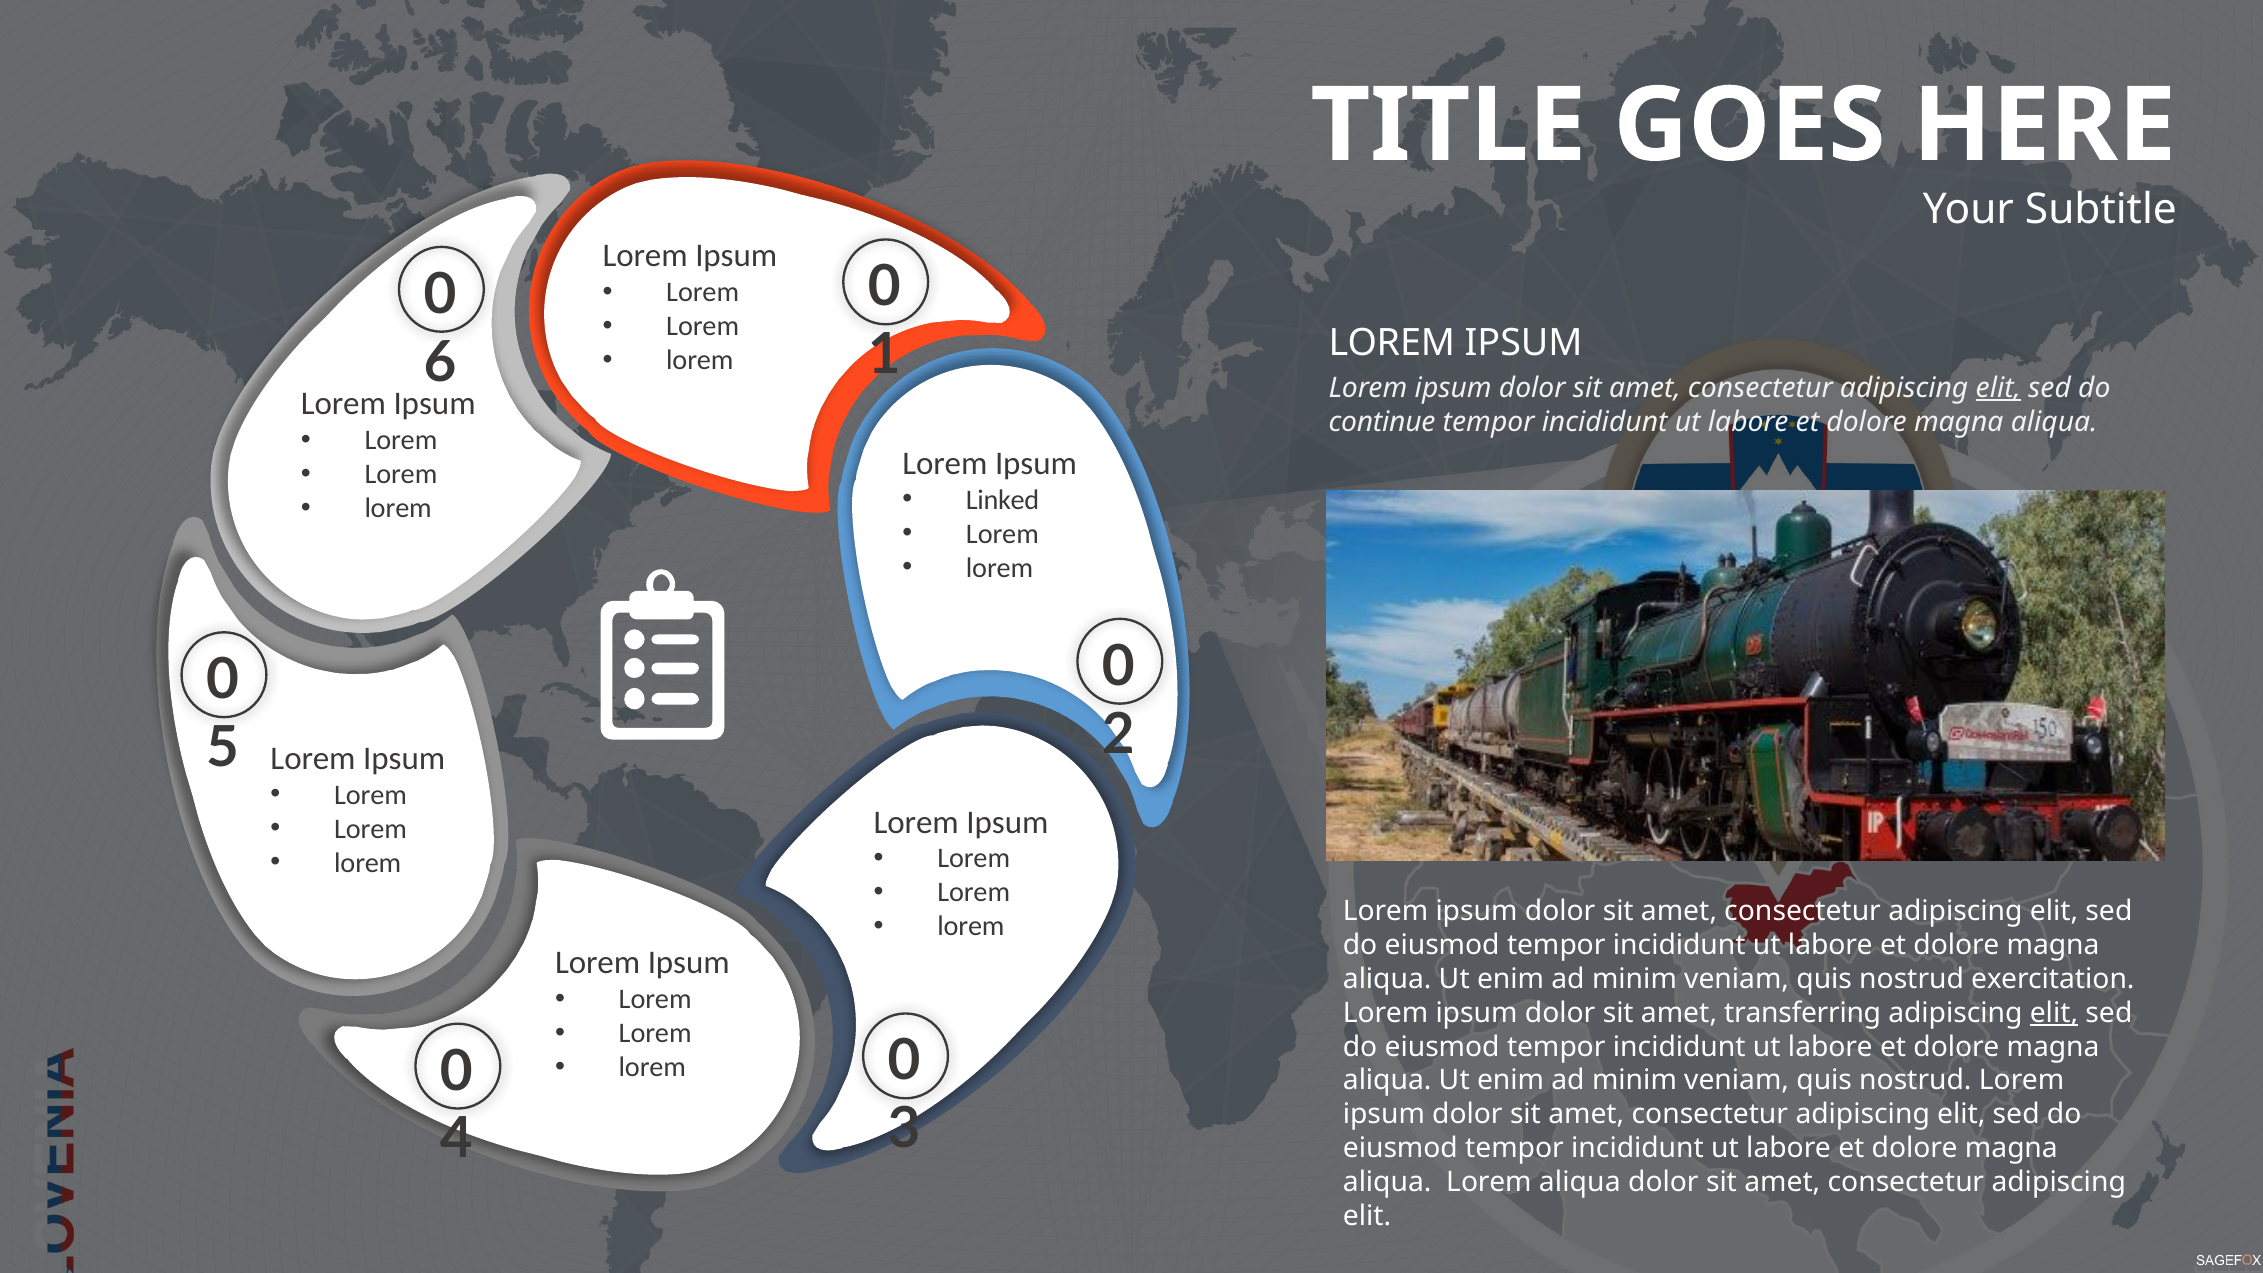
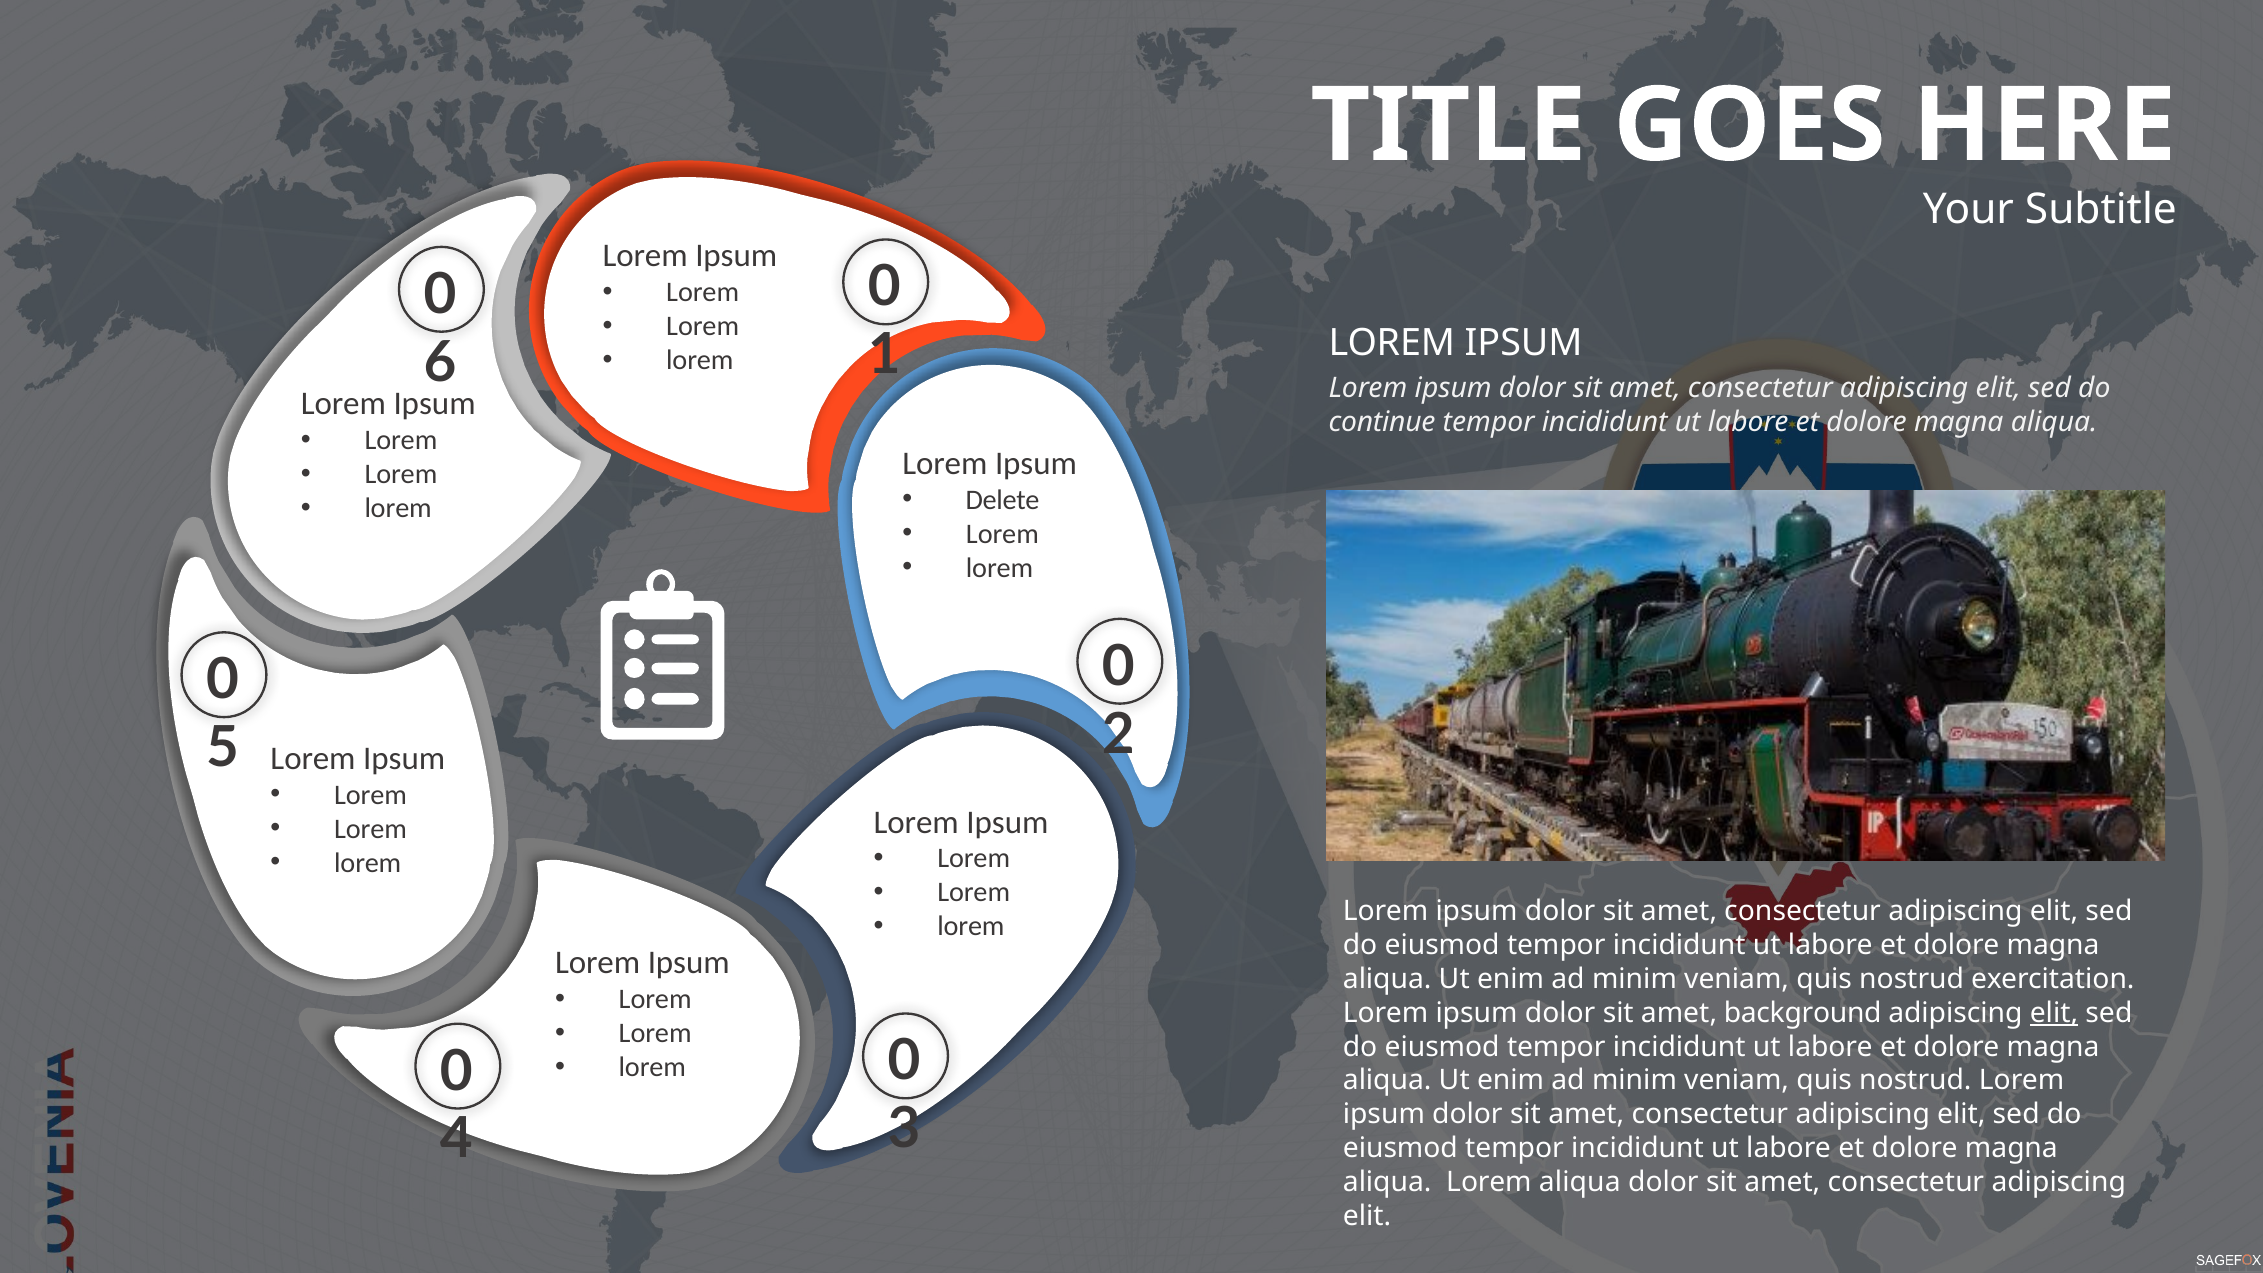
elit underline: present -> none (1998, 388)
Linked: Linked -> Delete (1003, 500)
transferring: transferring -> background (1803, 1013)
